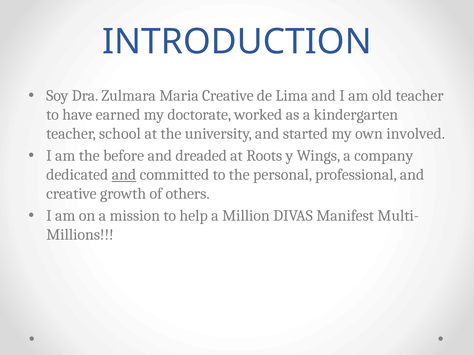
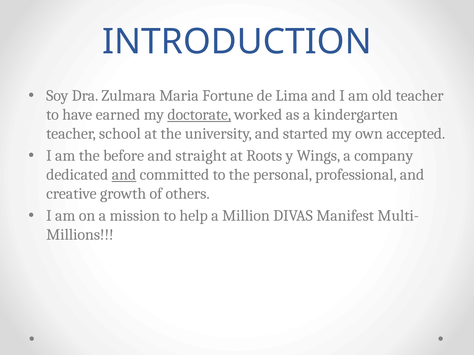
Maria Creative: Creative -> Fortune (228, 96)
doctorate underline: none -> present (199, 115)
involved: involved -> accepted (416, 134)
dreaded: dreaded -> straight (201, 156)
